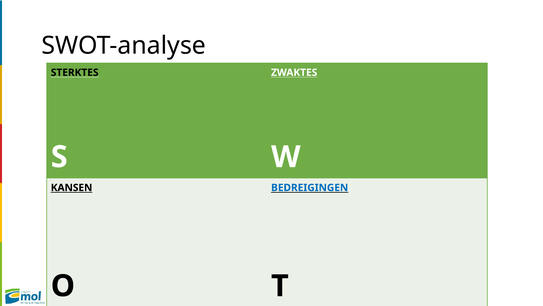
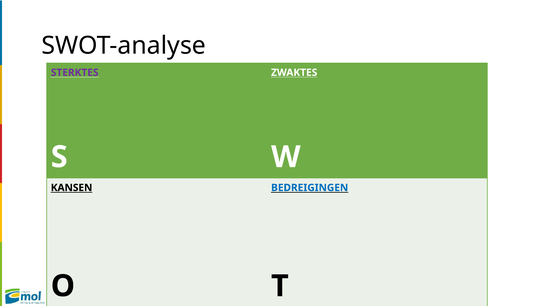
STERKTES colour: black -> purple (75, 72)
